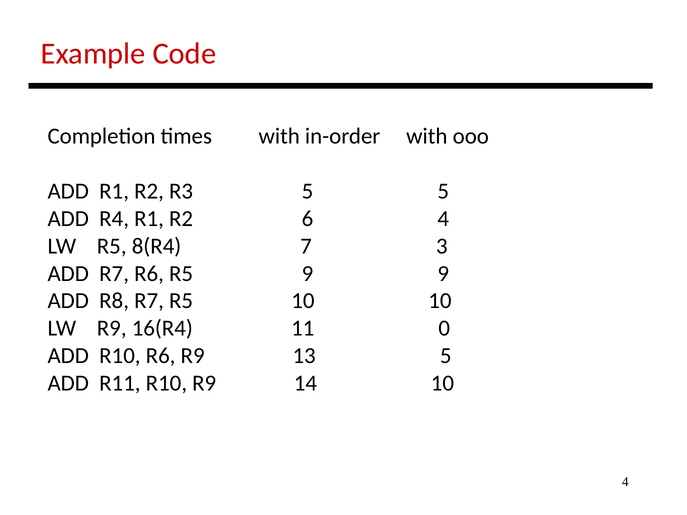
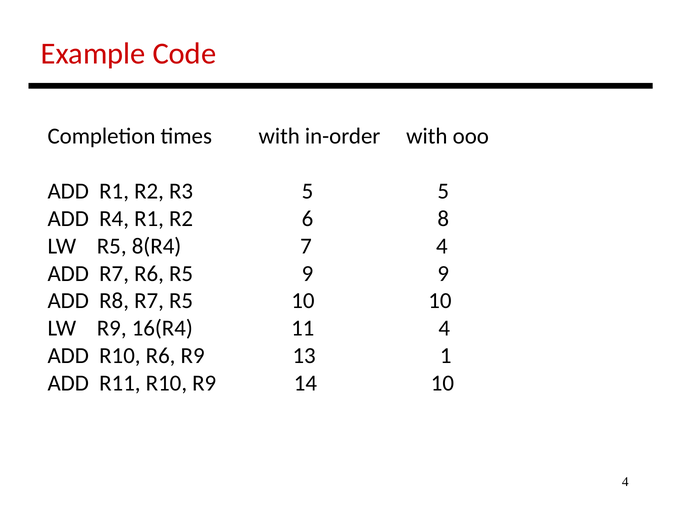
6 4: 4 -> 8 (443, 219)
7 3: 3 -> 4 (442, 246)
11 0: 0 -> 4 (444, 329)
13 5: 5 -> 1 (446, 356)
